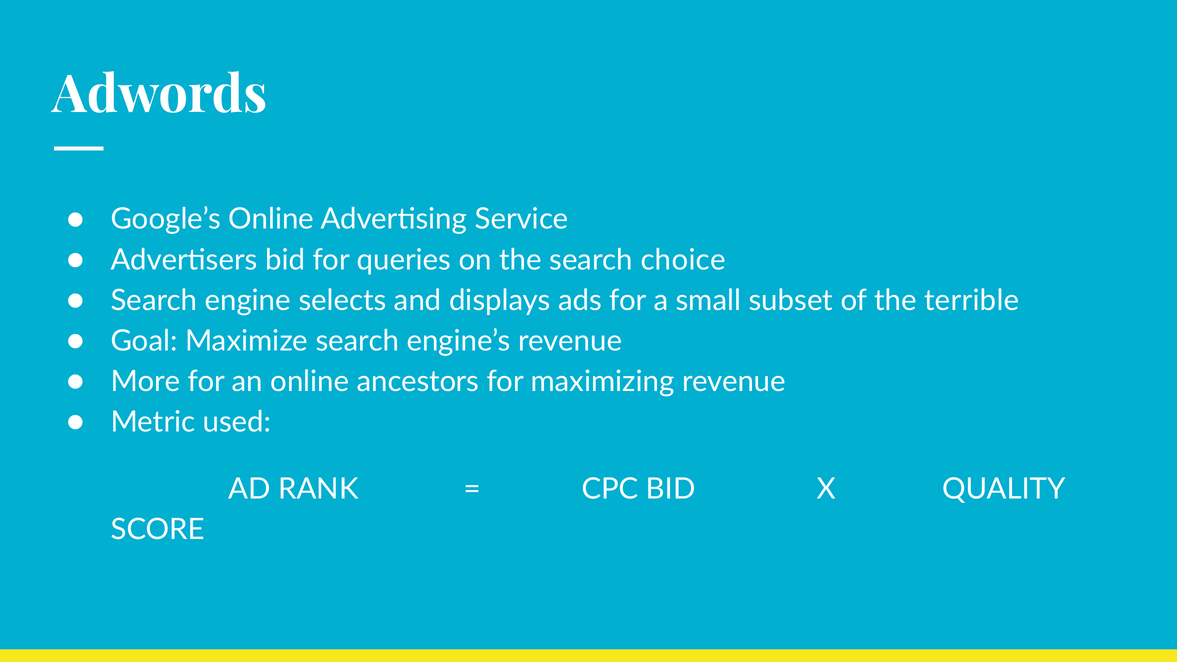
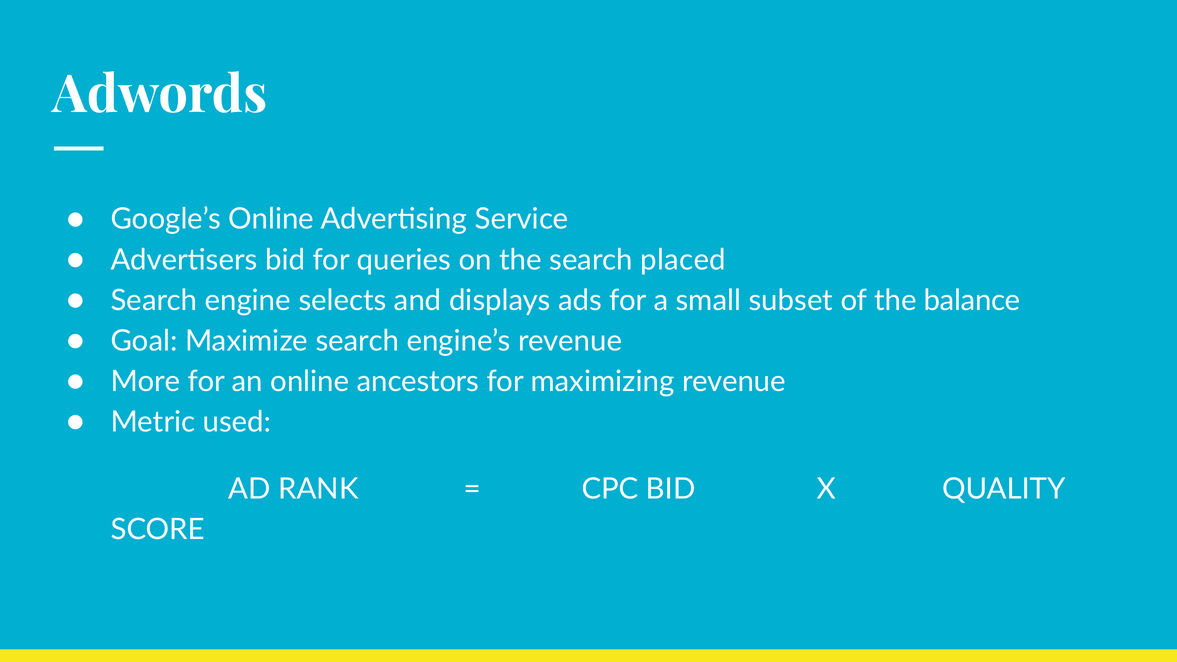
choice: choice -> placed (683, 260)
terrible: terrible -> balance (972, 300)
